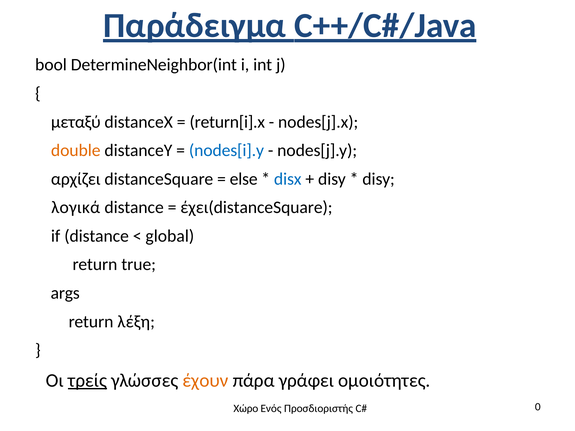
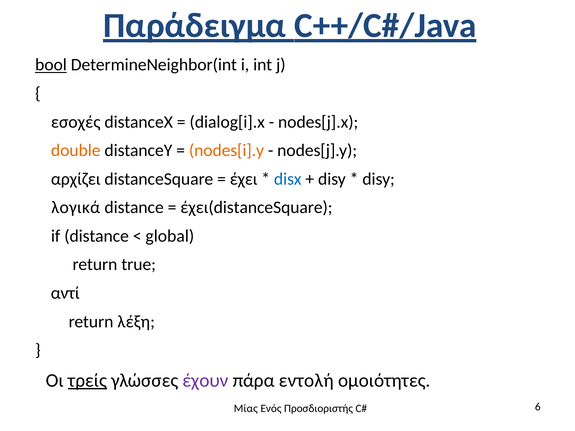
bool underline: none -> present (51, 65)
μεταξύ: μεταξύ -> εσοχές (76, 122)
return[i].x: return[i].x -> dialog[i].x (227, 122)
nodes[i].y colour: blue -> orange (226, 150)
else: else -> έχει (244, 179)
args: args -> αντί (65, 293)
έχουν colour: orange -> purple (205, 381)
γράφει: γράφει -> εντολή (306, 381)
Χώρο: Χώρο -> Μίας (246, 409)
0: 0 -> 6 (538, 407)
